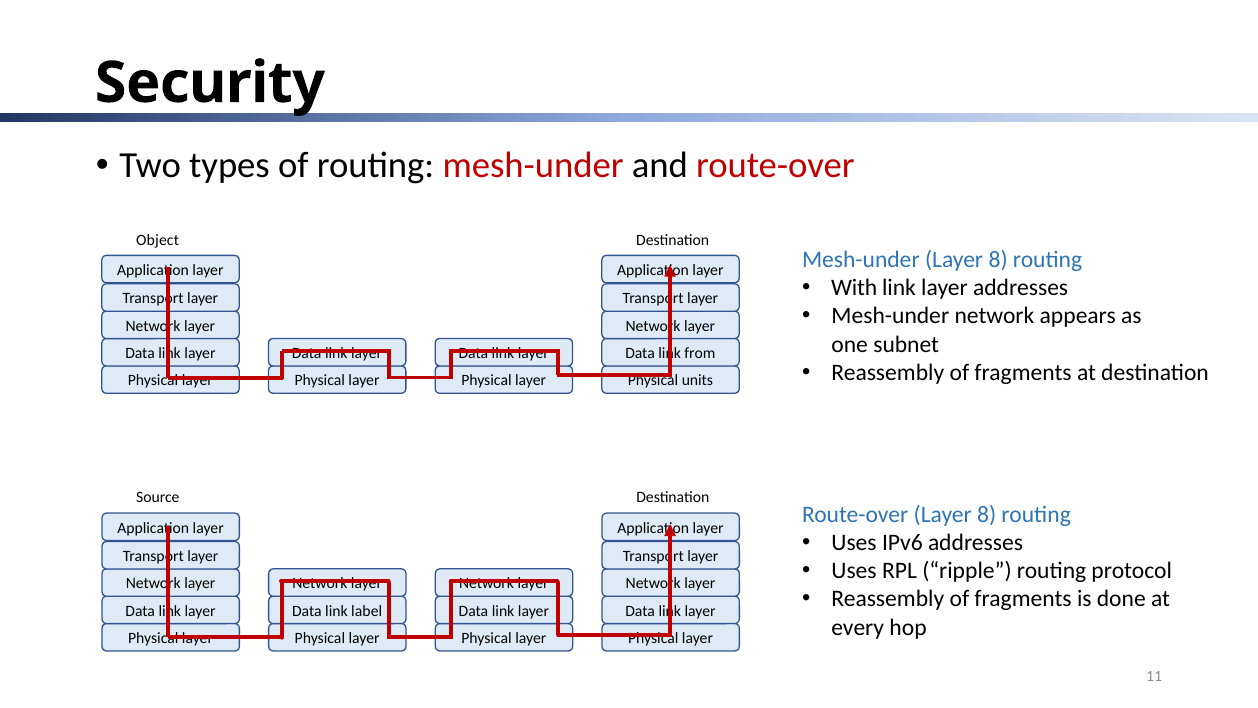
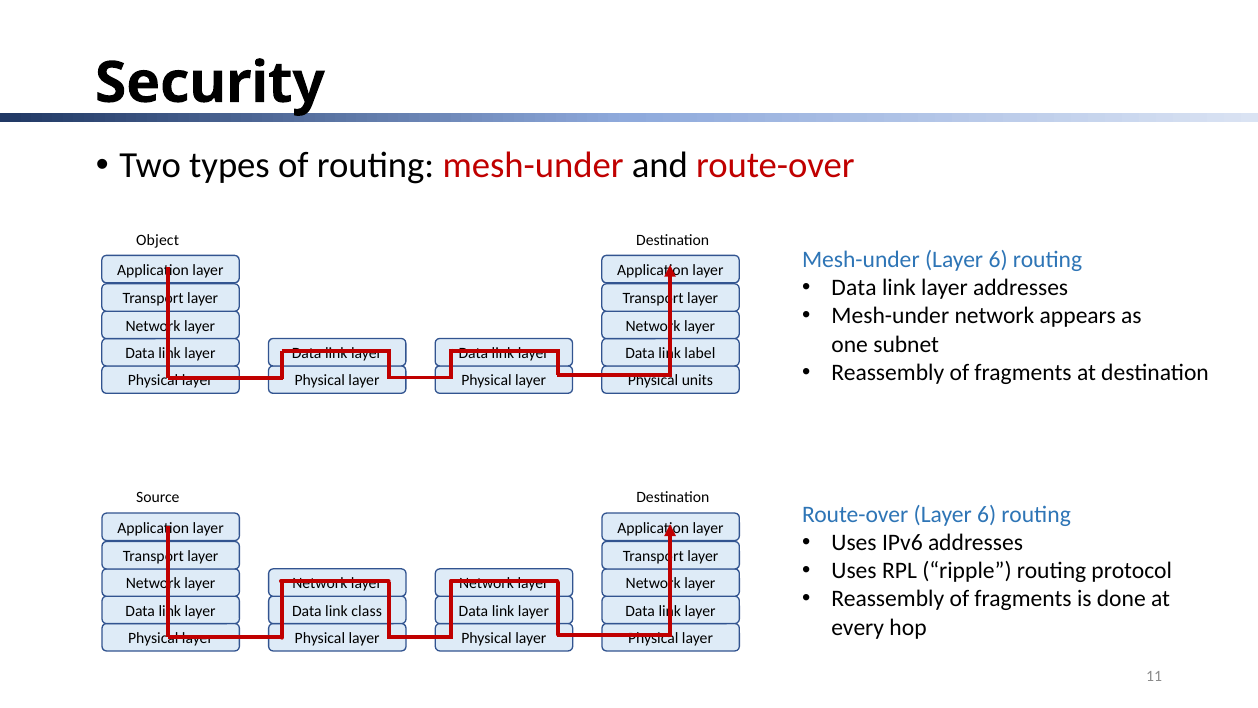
Mesh-under Layer 8: 8 -> 6 (998, 259)
With: With -> Data (854, 288)
from: from -> label (700, 353)
Route-over Layer 8: 8 -> 6 (987, 514)
label: label -> class (367, 611)
